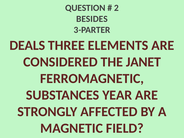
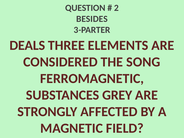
JANET: JANET -> SONG (143, 62)
YEAR: YEAR -> GREY (117, 95)
